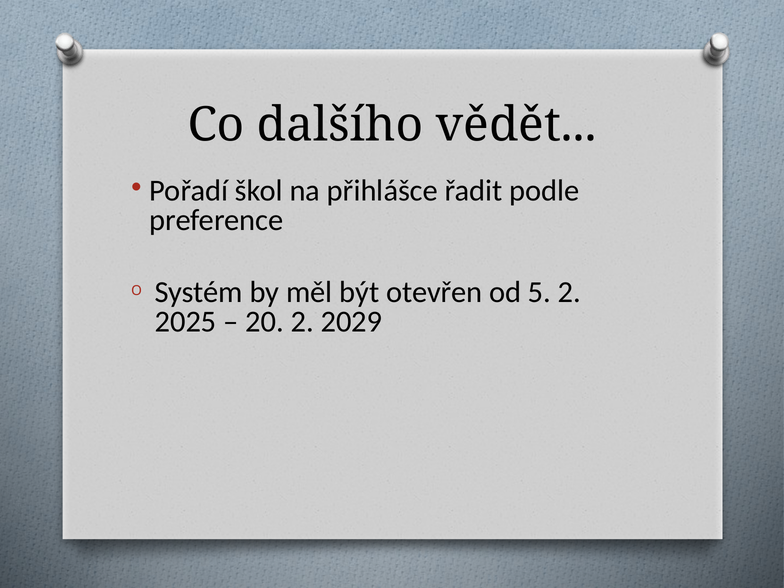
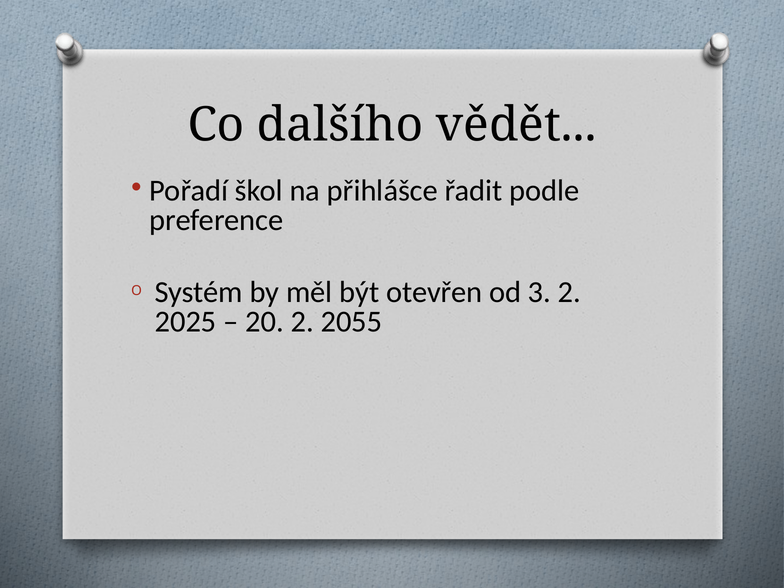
5: 5 -> 3 (540, 292)
2029: 2029 -> 2055 (351, 322)
